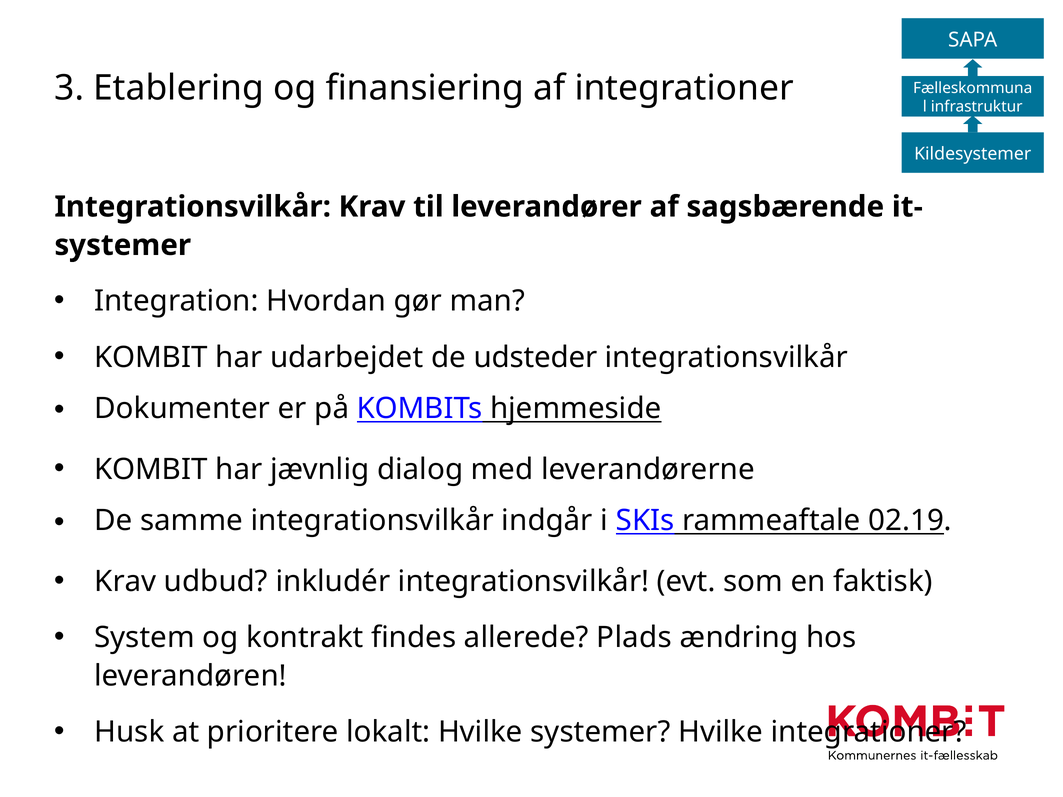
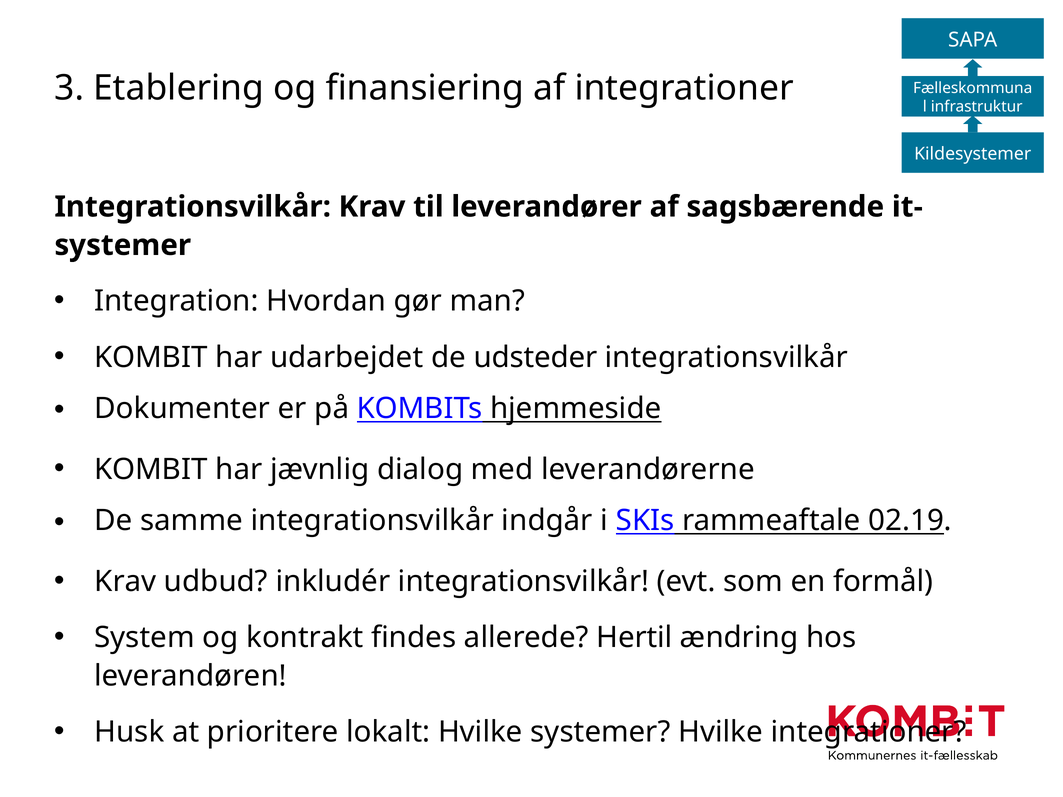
faktisk: faktisk -> formål (883, 582)
Plads: Plads -> Hertil (634, 638)
